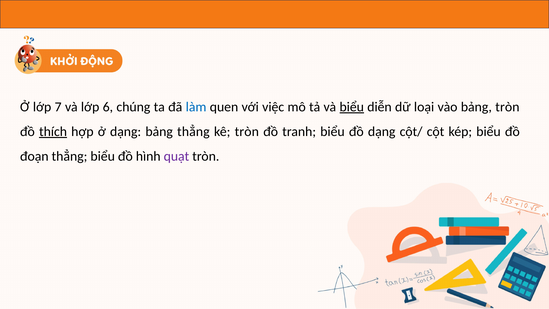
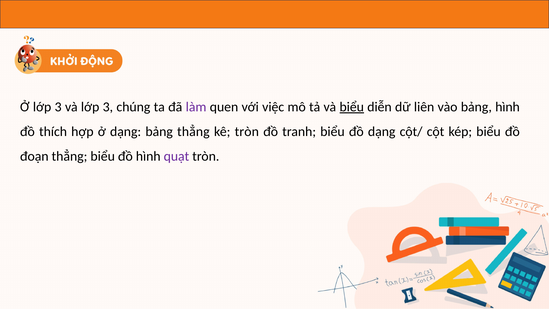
Ở lớp 7: 7 -> 3 (58, 107)
và lớp 6: 6 -> 3 (108, 107)
làm colour: blue -> purple (196, 107)
loại: loại -> liên (424, 107)
bảng tròn: tròn -> hình (508, 107)
thích underline: present -> none (53, 132)
